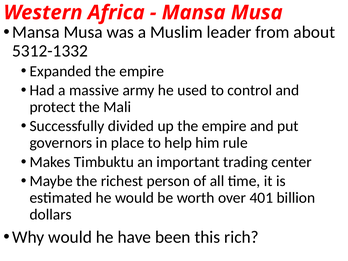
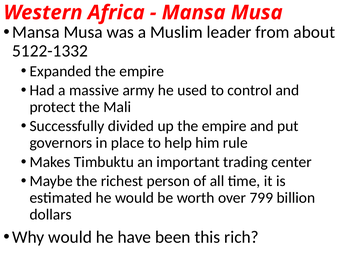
5312-1332: 5312-1332 -> 5122-1332 (50, 51)
401: 401 -> 799 (261, 198)
